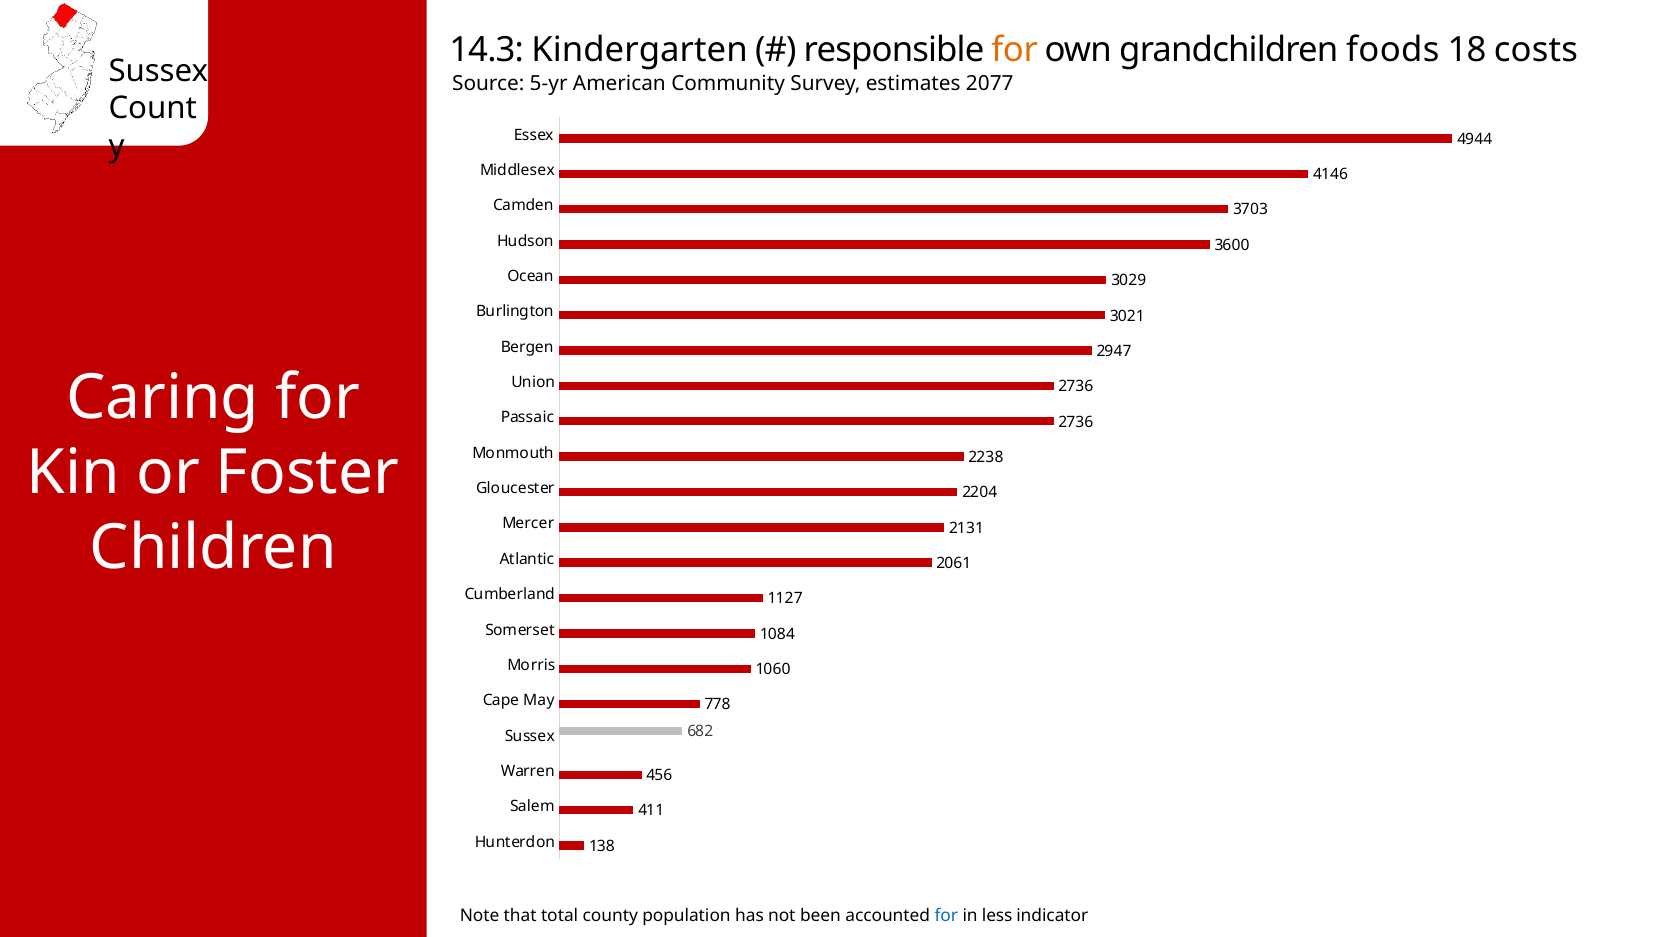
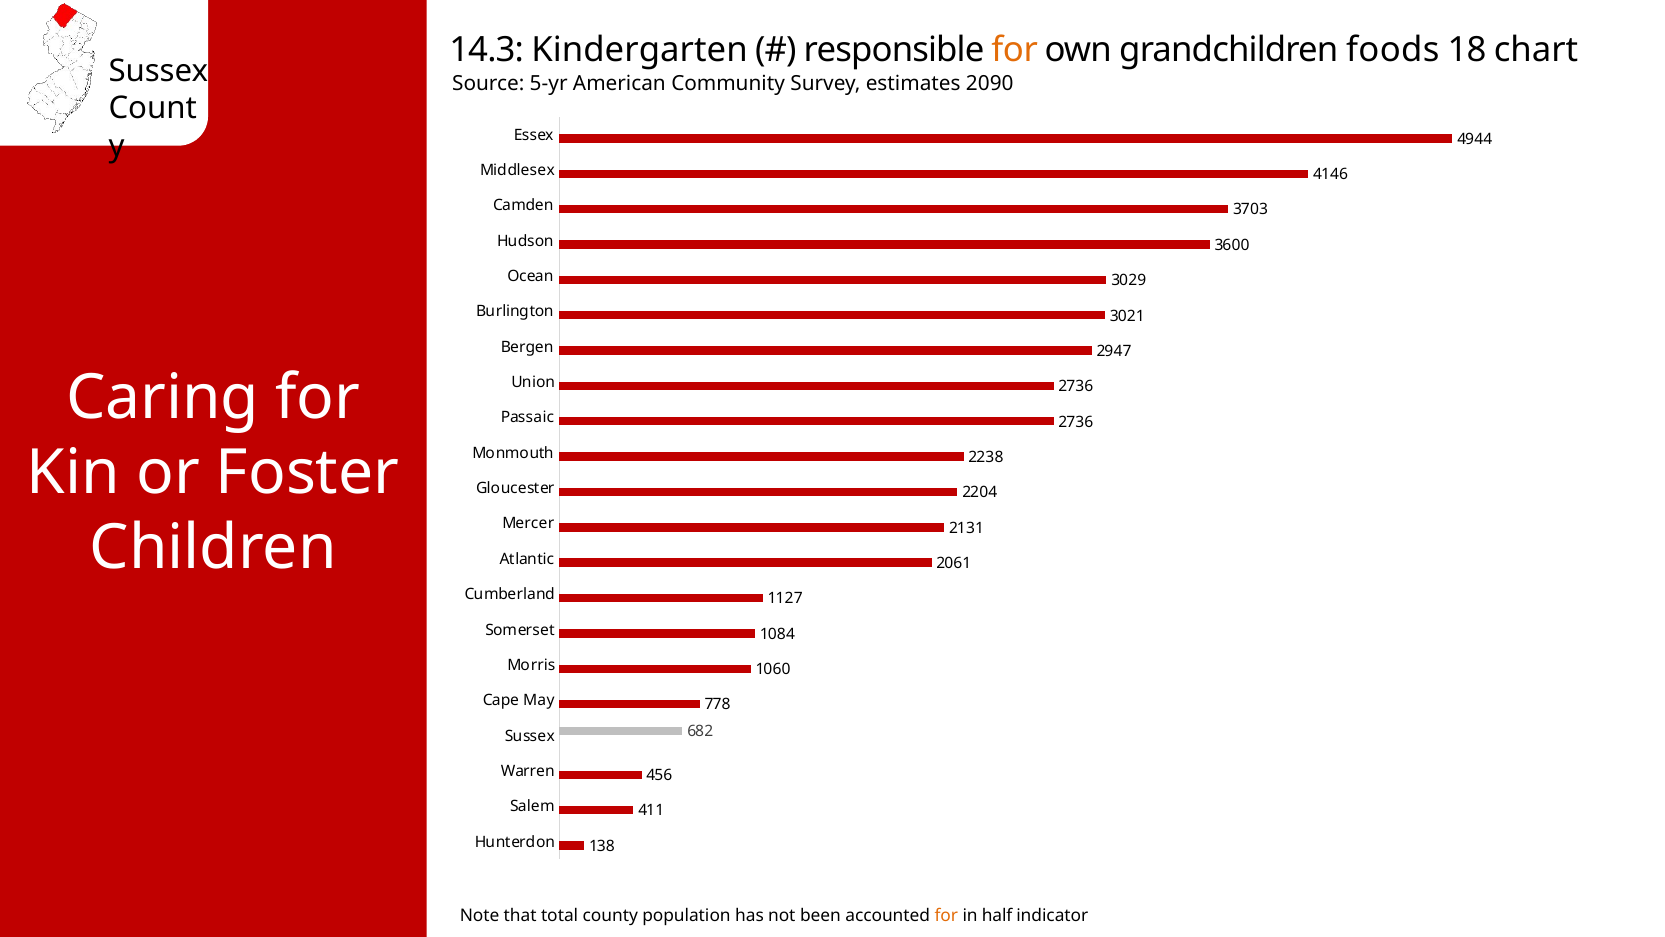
costs: costs -> chart (1536, 50)
2077: 2077 -> 2090 (990, 83)
for colour: blue -> orange (946, 915)
less: less -> half (997, 915)
